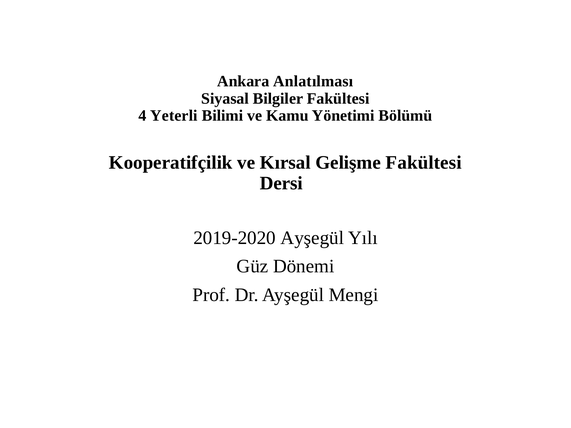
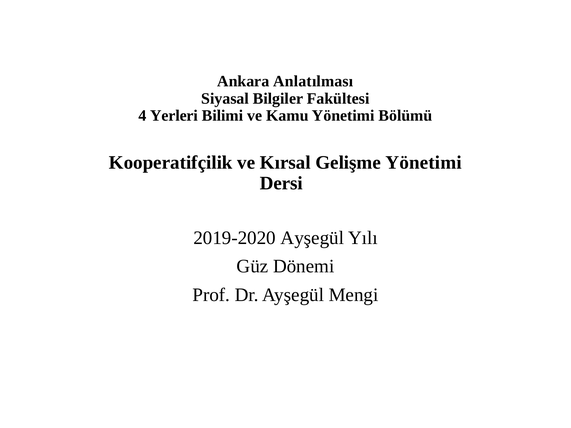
Yeterli: Yeterli -> Yerleri (174, 116)
Gelişme Fakültesi: Fakültesi -> Yönetimi (424, 163)
